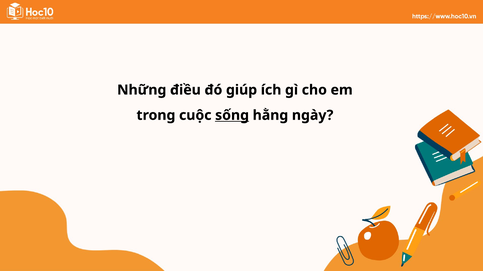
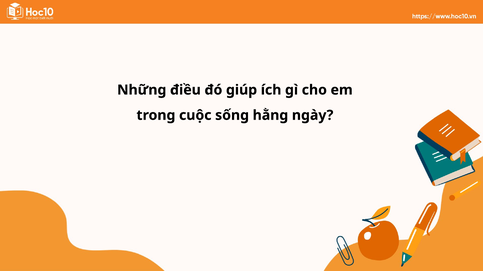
sống underline: present -> none (232, 116)
